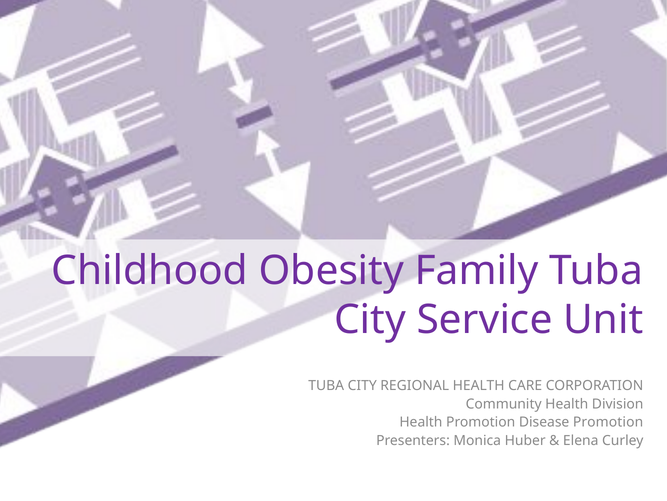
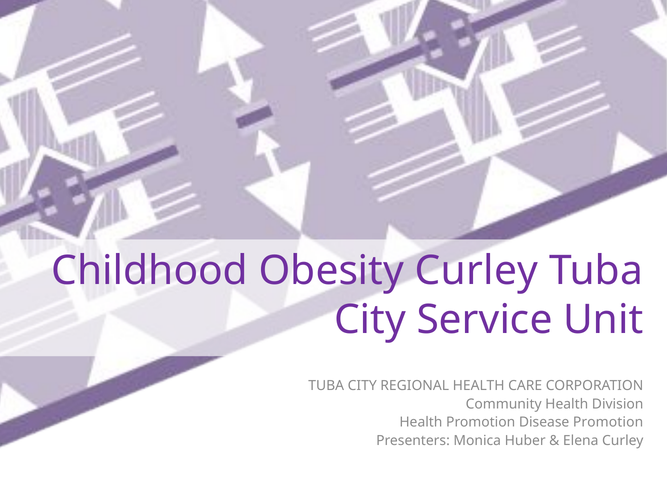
Obesity Family: Family -> Curley (476, 270)
